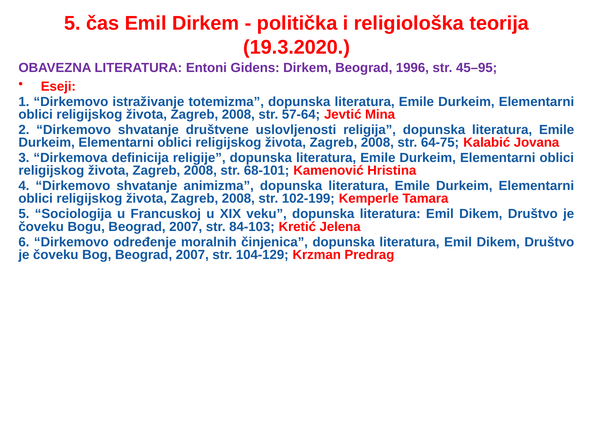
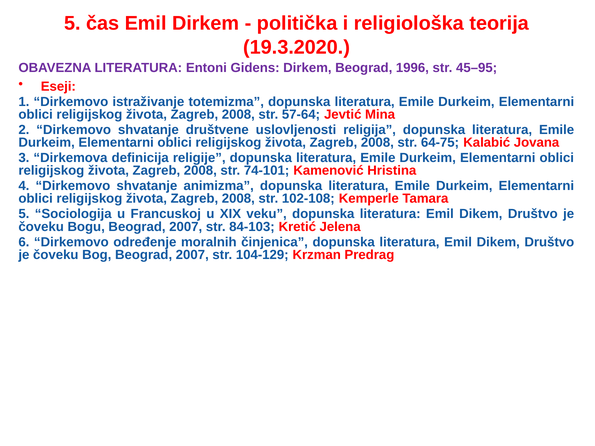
68-101: 68-101 -> 74-101 (267, 171)
102-199: 102-199 -> 102-108 (308, 199)
